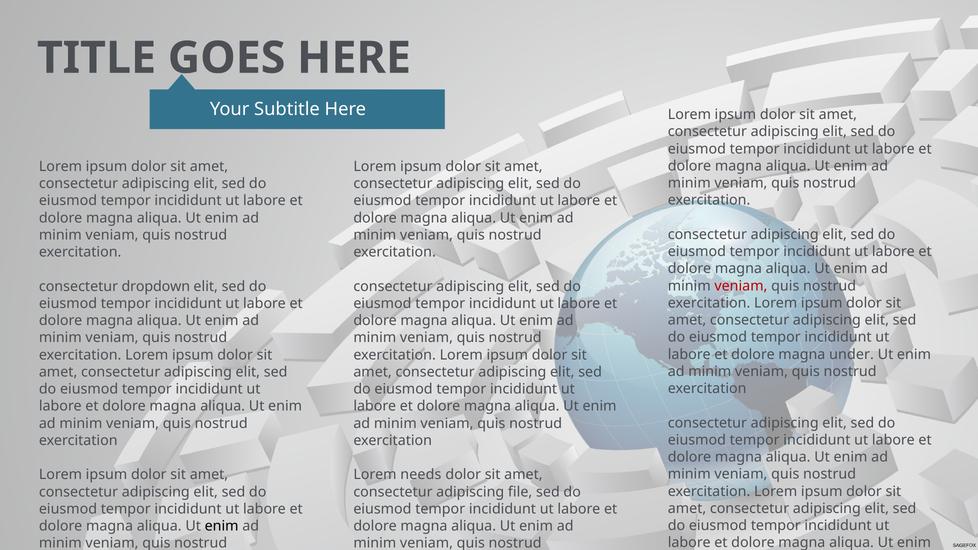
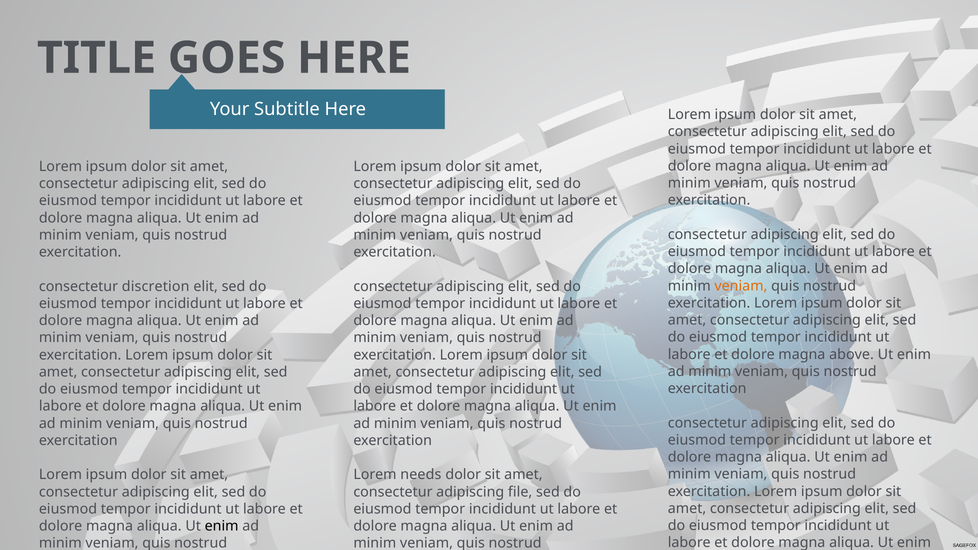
veniam colour: red -> orange (741, 286)
dropdown: dropdown -> discretion (156, 286)
under: under -> above (852, 354)
